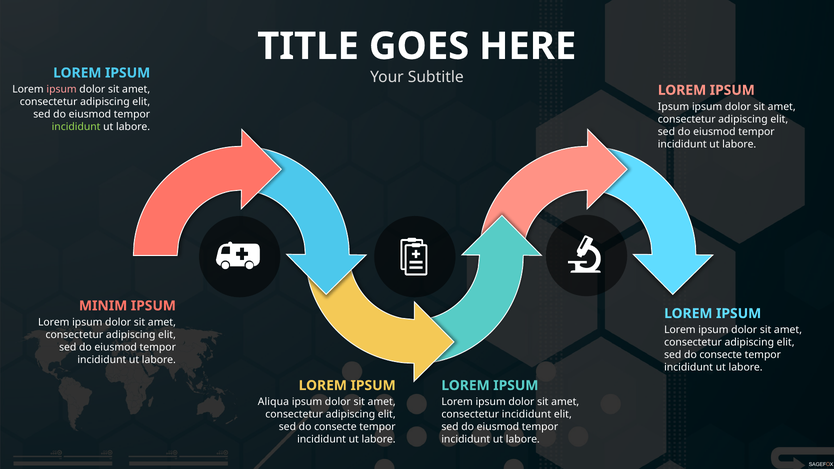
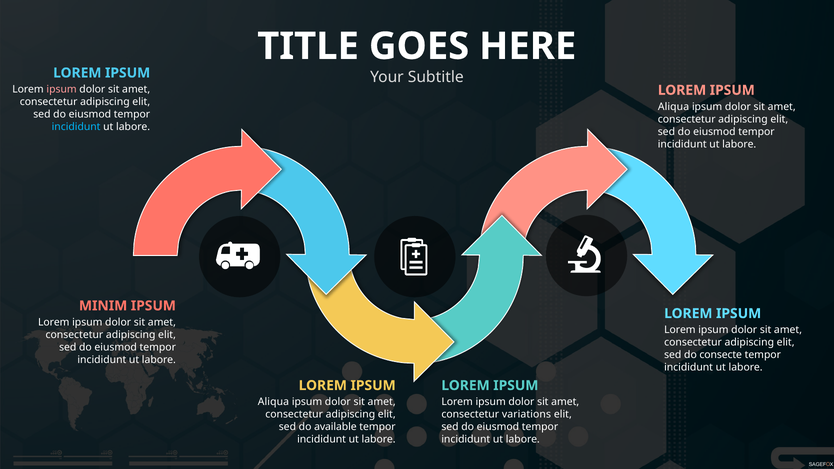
Ipsum: Ipsum -> Aliqua (674, 107)
incididunt colour: light green -> light blue (76, 127)
consectetur incididunt: incididunt -> variations (526, 415)
consecte: consecte -> available (335, 427)
